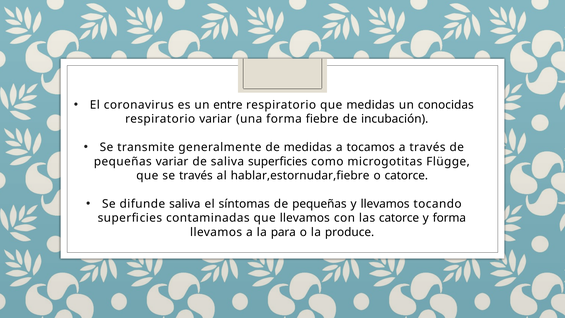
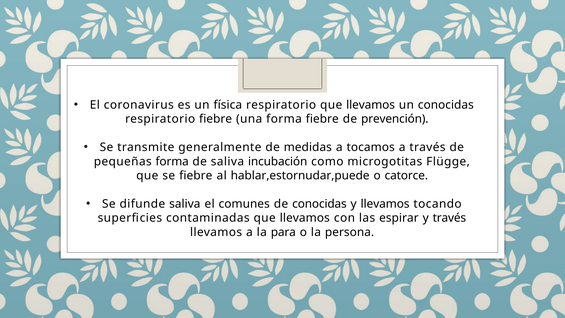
entre: entre -> física (228, 105)
respiratorio que medidas: medidas -> llevamos (371, 105)
respiratorio variar: variar -> fiebre (216, 119)
incubación: incubación -> prevención (395, 119)
pequeñas variar: variar -> forma (172, 161)
saliva superficies: superficies -> incubación (278, 161)
se través: través -> fiebre (196, 176)
hablar,estornudar,fiebre: hablar,estornudar,fiebre -> hablar,estornudar,puede (300, 176)
síntomas: síntomas -> comunes (244, 204)
pequeñas: pequeñas -> conocidas (319, 204)
las catorce: catorce -> espirar (399, 218)
y forma: forma -> través (449, 218)
produce: produce -> persona (350, 232)
